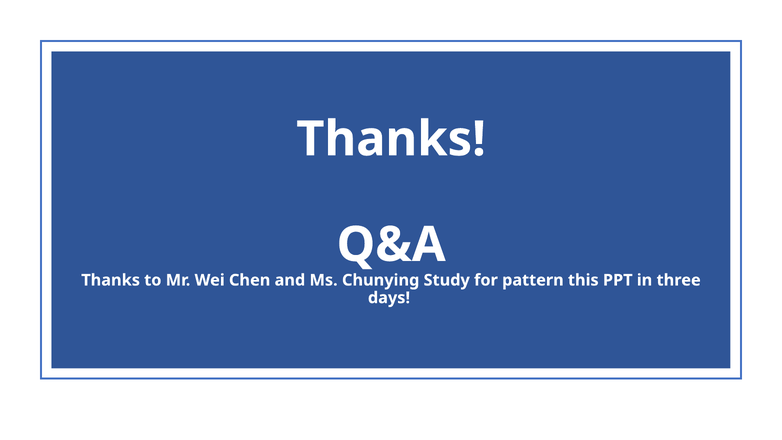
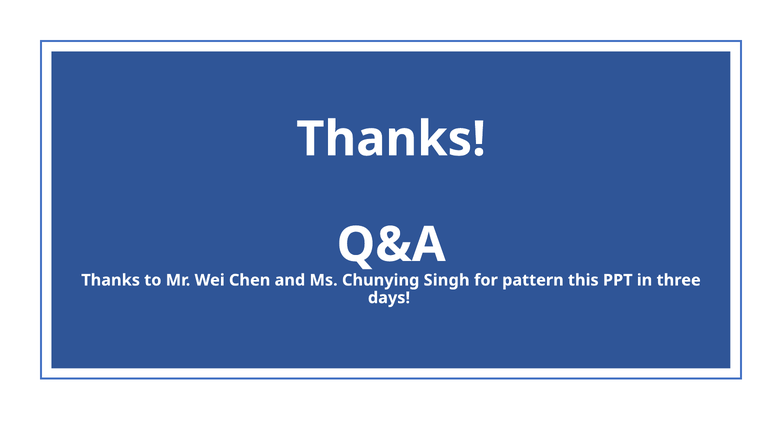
Study: Study -> Singh (447, 280)
